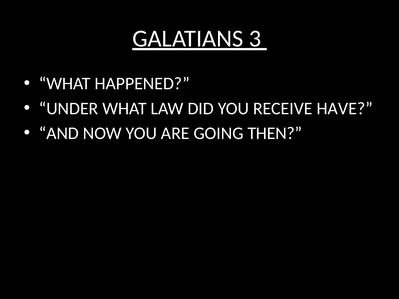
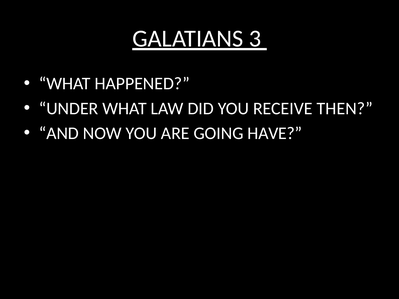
HAVE: HAVE -> THEN (345, 109)
THEN: THEN -> HAVE (275, 133)
